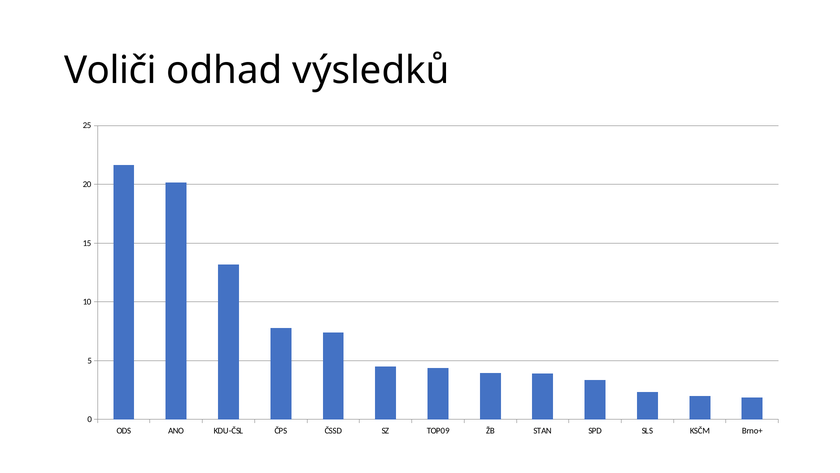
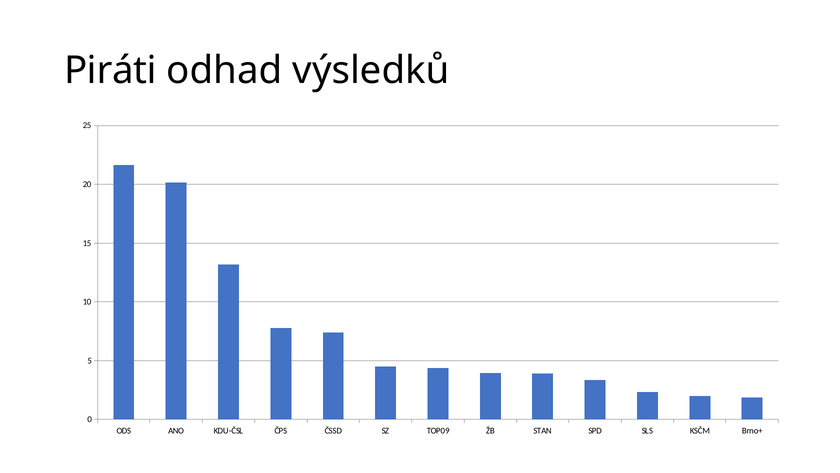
Voliči: Voliči -> Piráti (110, 71)
